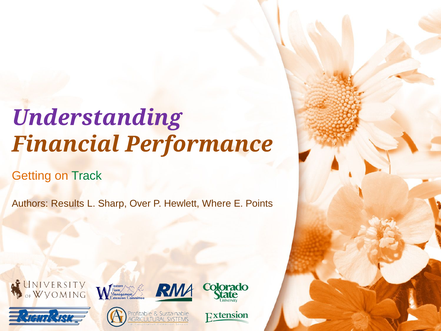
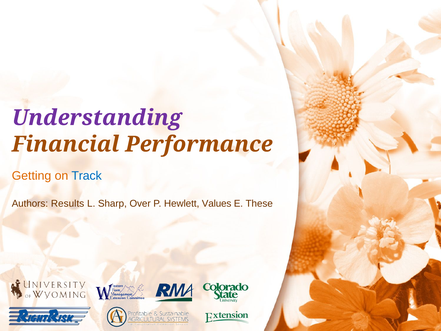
Track colour: green -> blue (87, 176)
Where: Where -> Values (217, 204)
Points: Points -> These (259, 204)
